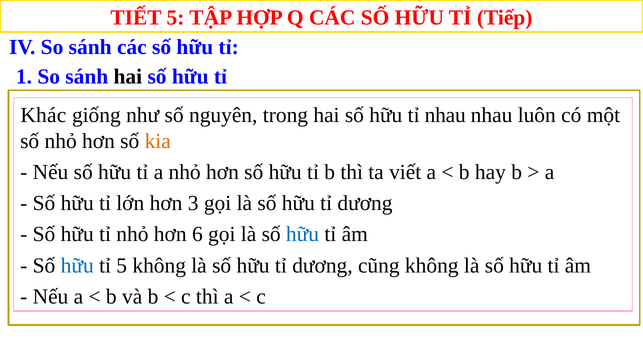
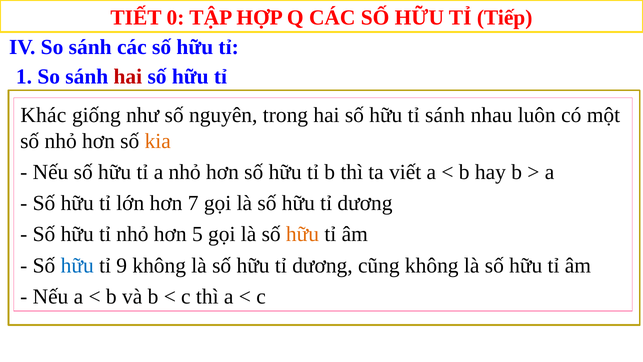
TIẾT 5: 5 -> 0 (176, 18)
hai colour: black -> red (128, 76)
tỉ nhau: nhau -> sánh (445, 115)
3: 3 -> 7 (193, 203)
6: 6 -> 5 (197, 234)
hữu colour: blue -> orange (303, 234)
tỉ 5: 5 -> 9 (122, 265)
